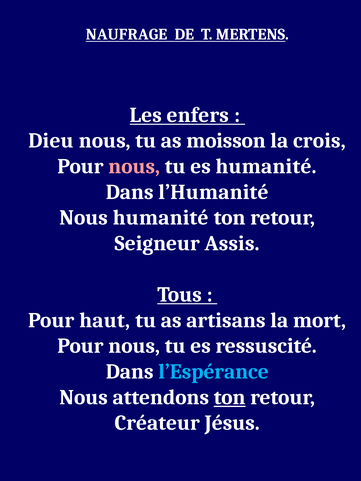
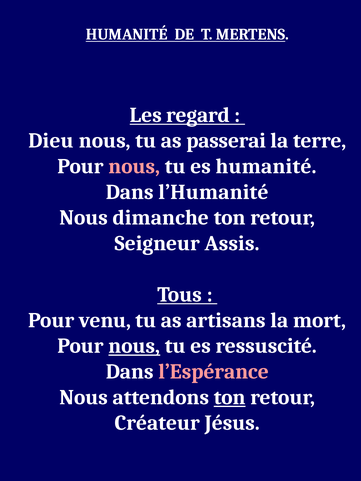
NAUFRAGE: NAUFRAGE -> HUMANITÉ (127, 34)
enfers: enfers -> regard (198, 115)
moisson: moisson -> passerai (226, 141)
crois: crois -> terre (320, 141)
Nous humanité: humanité -> dimanche (161, 218)
haut: haut -> venu (105, 320)
nous underline: none -> present (134, 346)
l’Espérance colour: light blue -> pink (214, 372)
